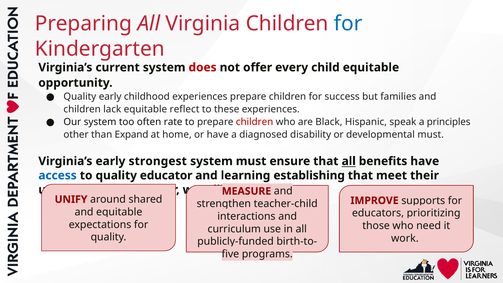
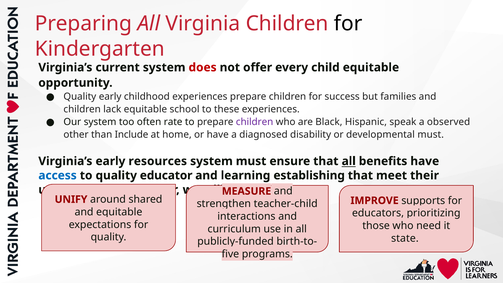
for colour: blue -> black (348, 24)
reflect: reflect -> school (185, 109)
children colour: red -> purple (255, 122)
principles: principles -> observed (449, 122)
Expand: Expand -> Include (132, 135)
strongest: strongest -> resources (158, 161)
work: work -> state (405, 238)
